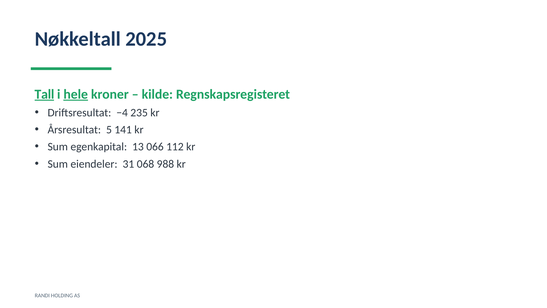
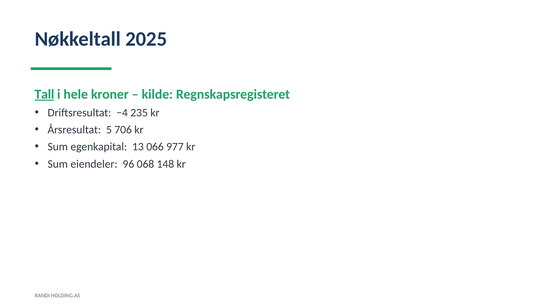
hele underline: present -> none (76, 94)
141: 141 -> 706 (123, 130)
112: 112 -> 977 (175, 147)
31: 31 -> 96 (128, 164)
988: 988 -> 148 (165, 164)
